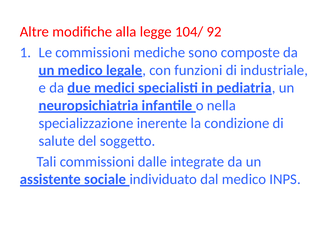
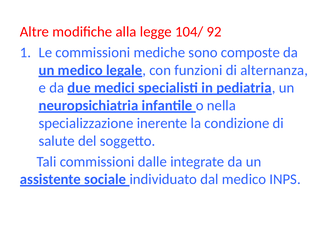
industriale: industriale -> alternanza (274, 70)
